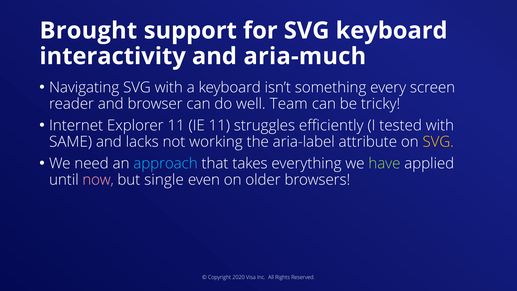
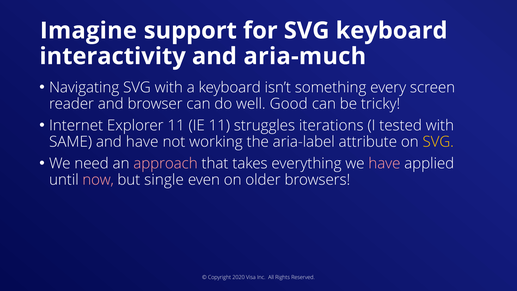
Brought: Brought -> Imagine (88, 31)
Team: Team -> Good (289, 104)
efficiently: efficiently -> iterations (331, 125)
and lacks: lacks -> have (142, 142)
approach colour: light blue -> pink (166, 163)
have colour: light green -> pink (384, 163)
